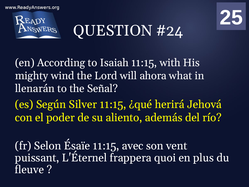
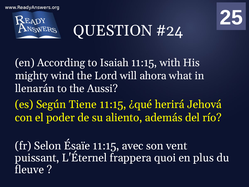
Señal: Señal -> Aussi (102, 88)
Silver: Silver -> Tiene (83, 104)
